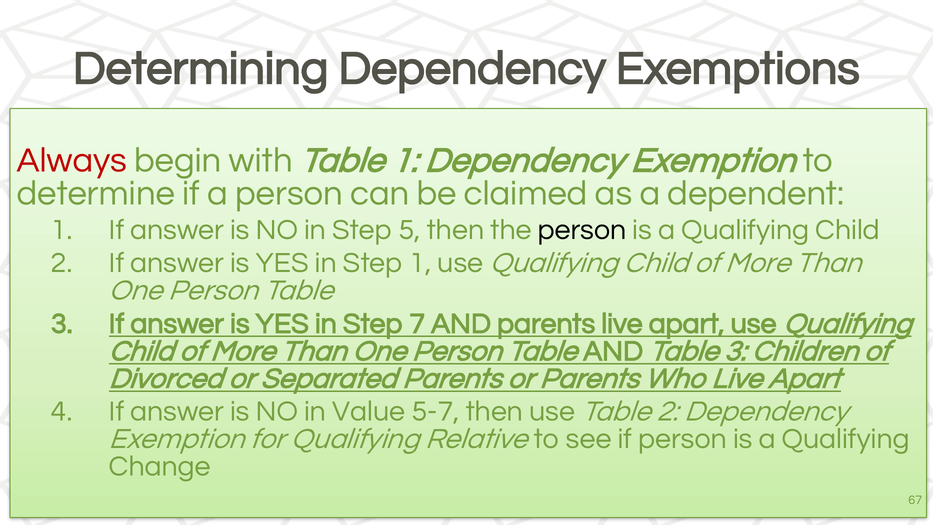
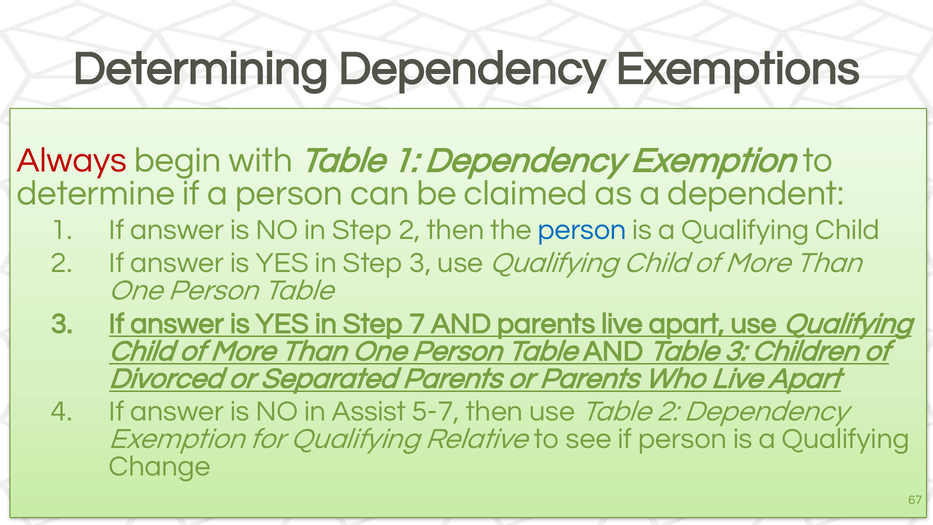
Step 5: 5 -> 2 (410, 230)
person colour: black -> blue (582, 230)
Step 1: 1 -> 3 (420, 263)
Value: Value -> Assist (369, 411)
